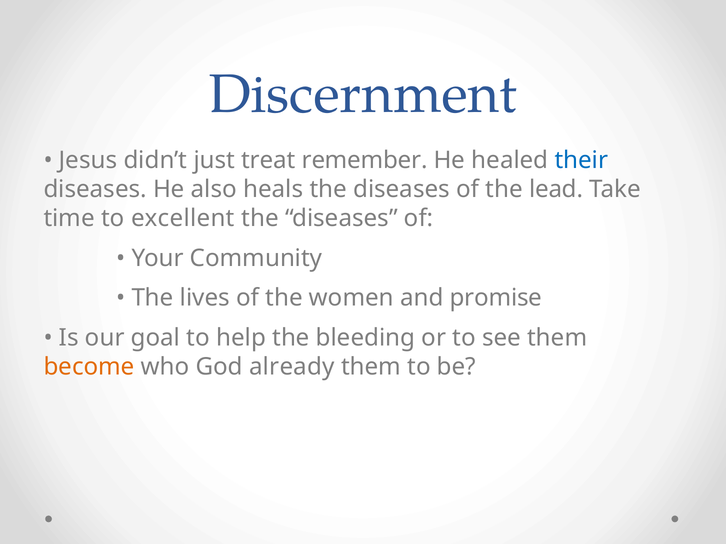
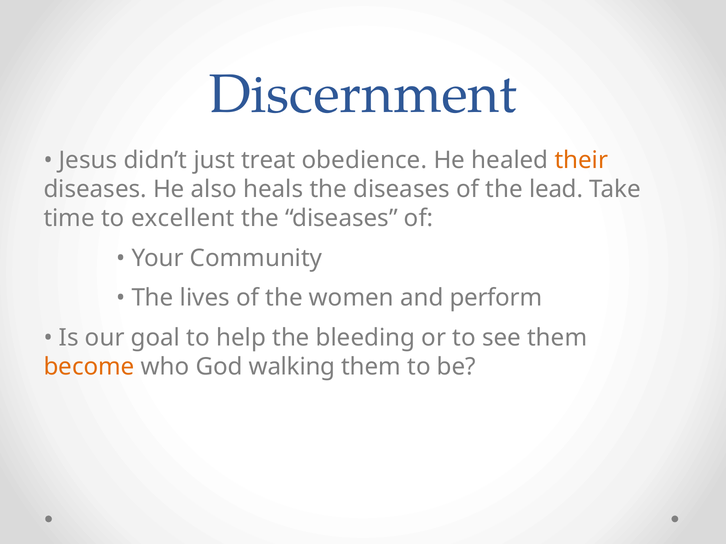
remember: remember -> obedience (364, 160)
their colour: blue -> orange (581, 160)
promise: promise -> perform (496, 298)
already: already -> walking (292, 367)
